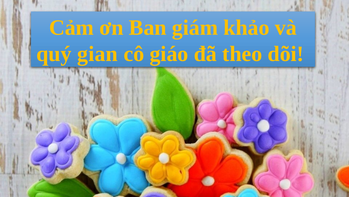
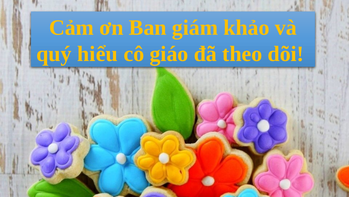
gian: gian -> hiểu (97, 54)
